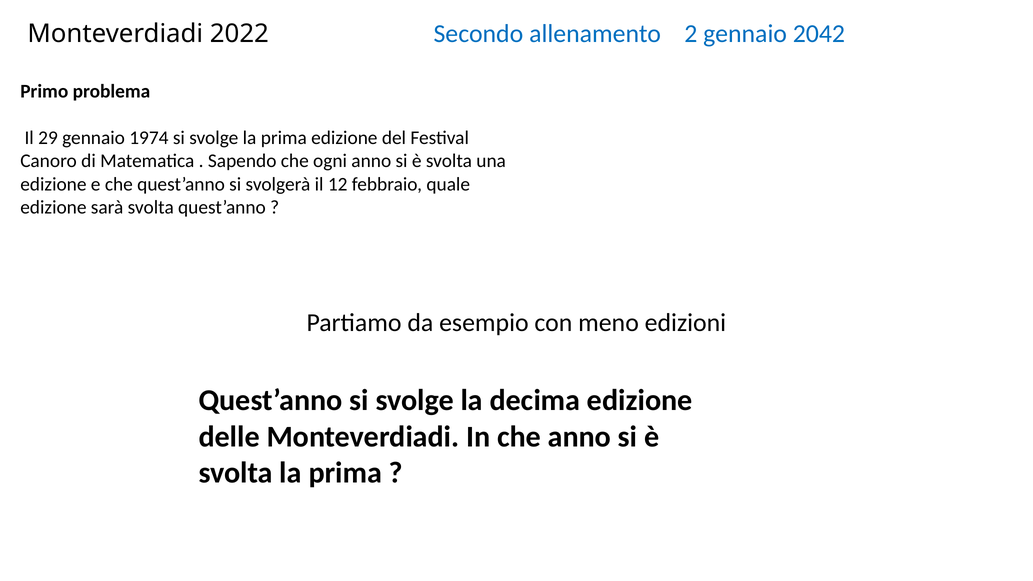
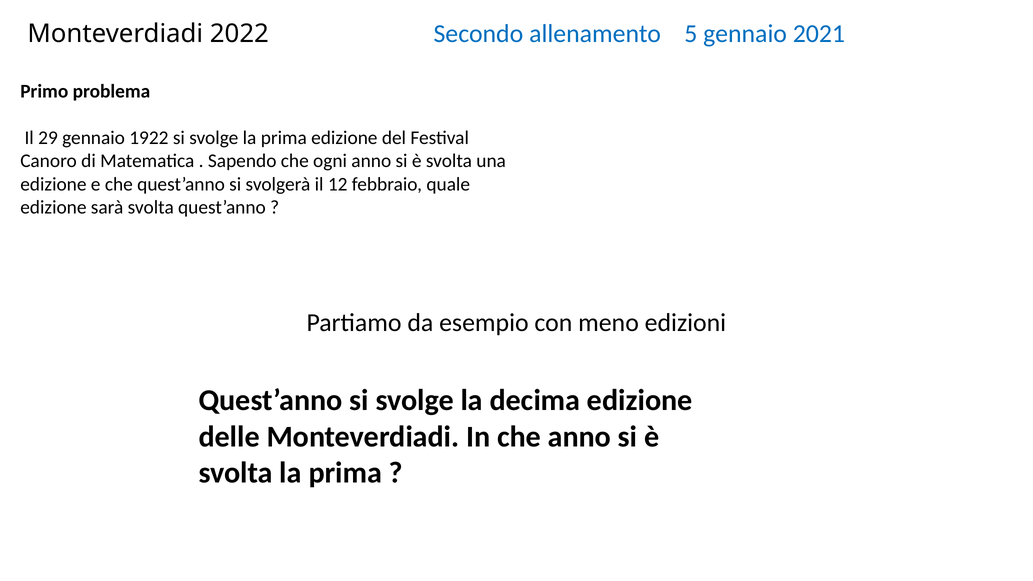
2: 2 -> 5 (691, 34)
2042: 2042 -> 2021 (819, 34)
1974: 1974 -> 1922 (149, 138)
